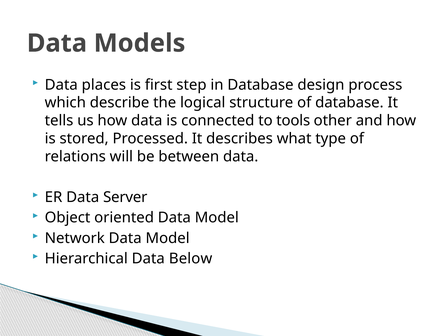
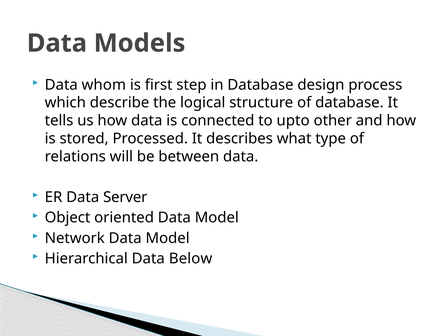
places: places -> whom (104, 85)
tools: tools -> upto (293, 121)
